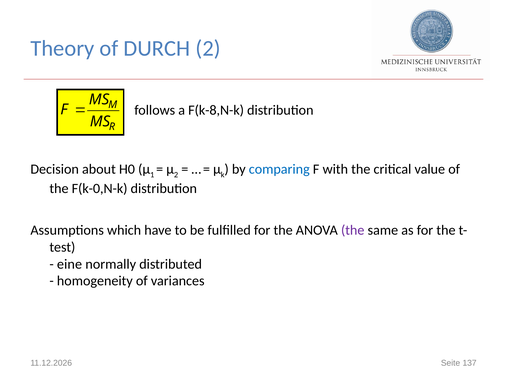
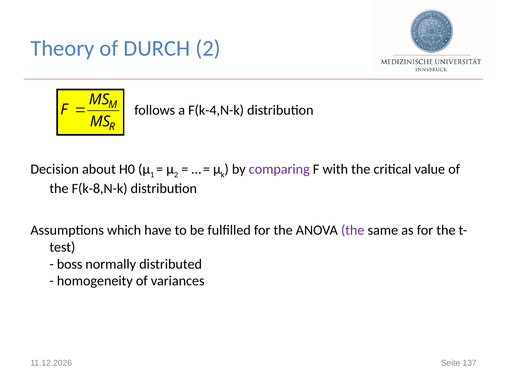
F(k-8,N-k: F(k-8,N-k -> F(k-4,N-k (216, 110)
comparing colour: blue -> purple (279, 169)
F(k-0,N-k: F(k-0,N-k -> F(k-8,N-k (100, 189)
eine: eine -> boss (70, 264)
